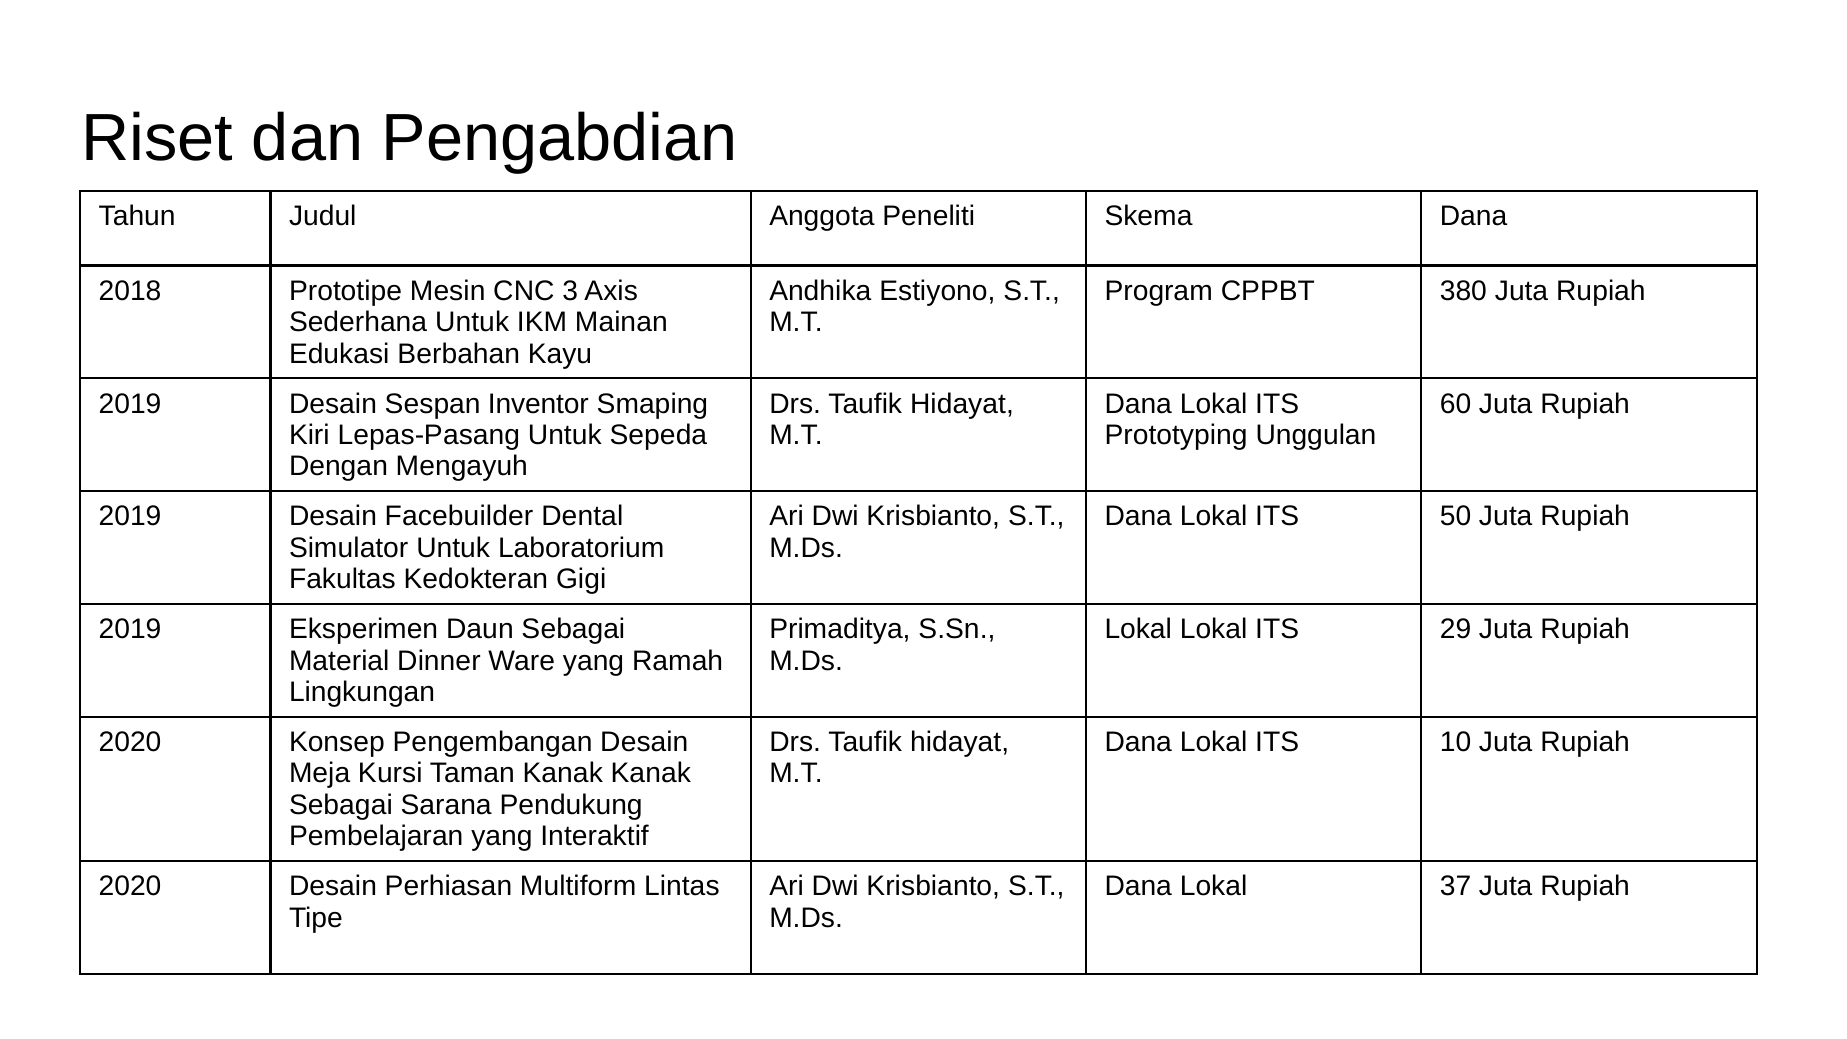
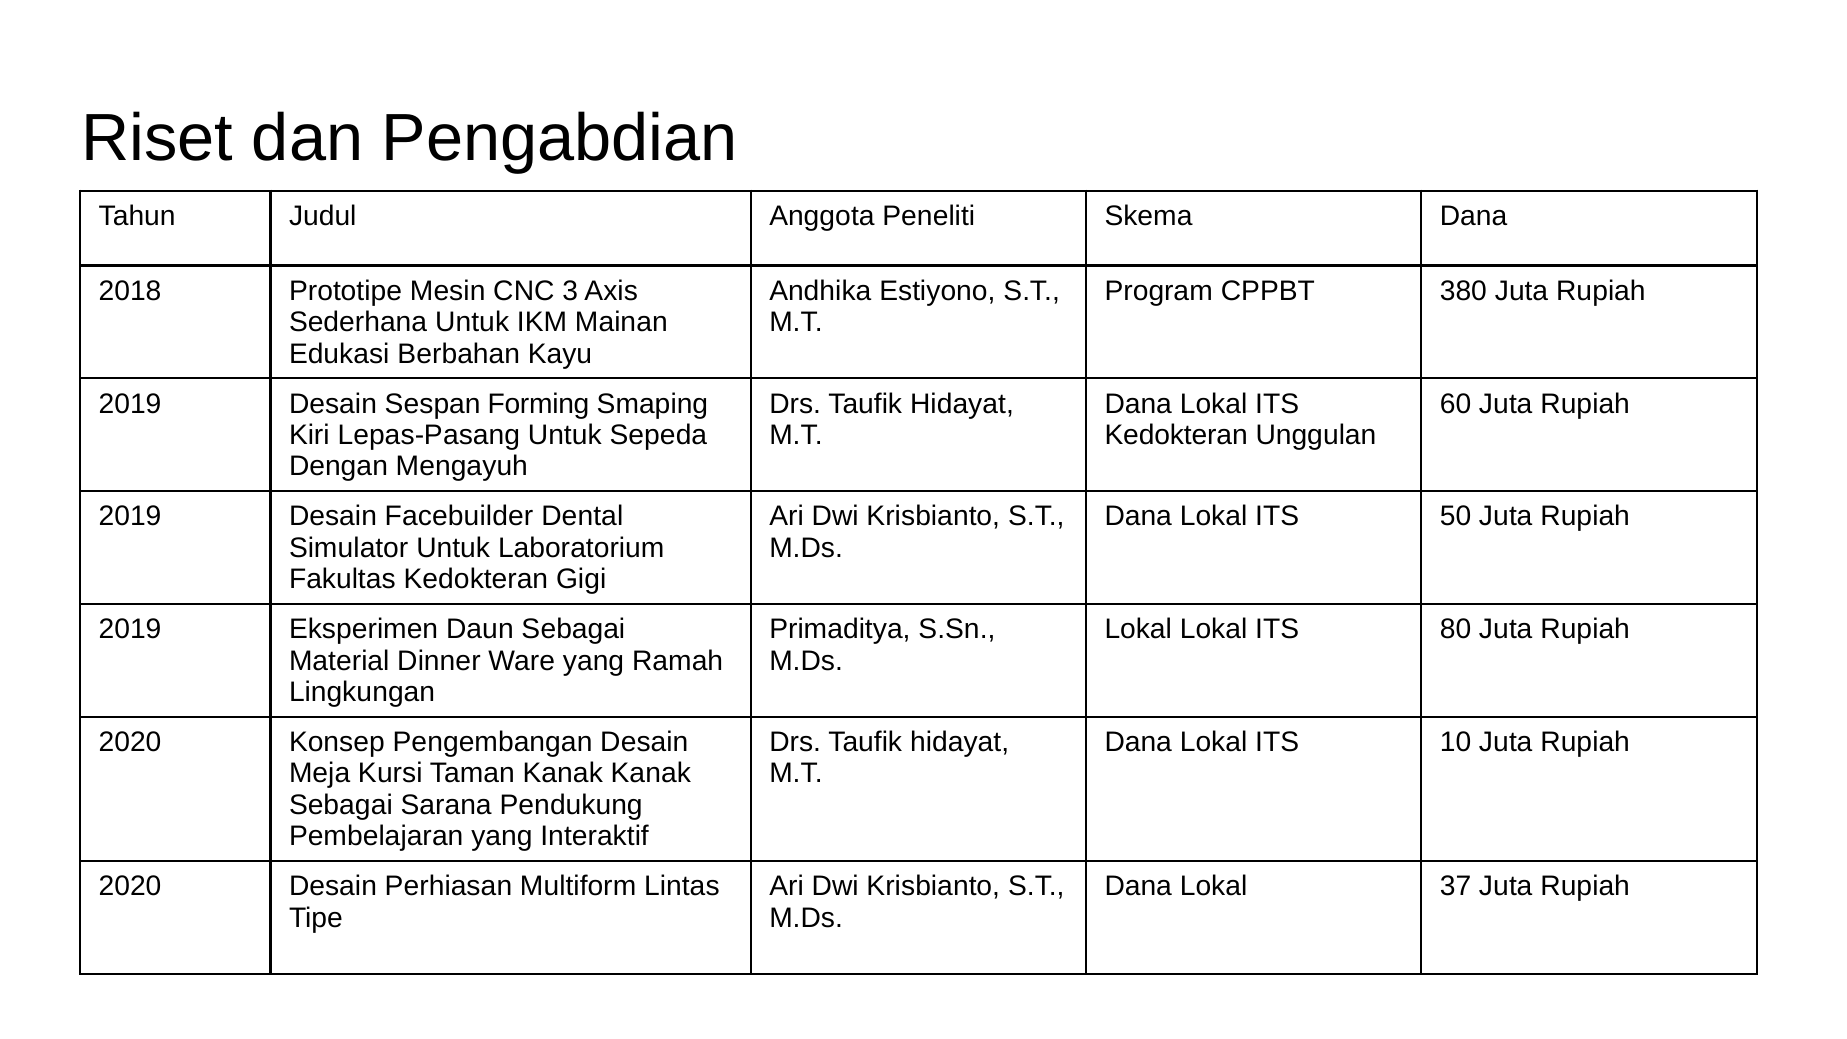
Inventor: Inventor -> Forming (538, 404)
Prototyping: Prototyping -> Kedokteran (1176, 435)
29: 29 -> 80 (1456, 629)
